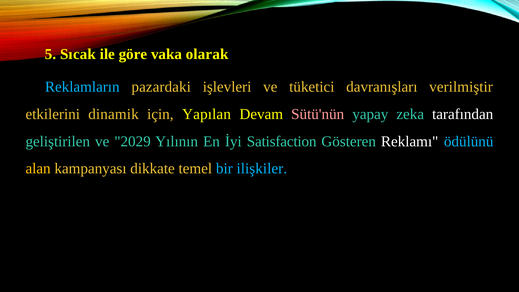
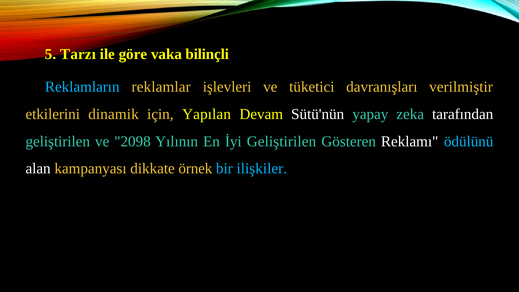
Sıcak: Sıcak -> Tarzı (78, 54)
olarak: olarak -> bilinçli (207, 54)
pazardaki: pazardaki -> reklamlar (161, 87)
Sütü'nün colour: pink -> white (318, 114)
2029: 2029 -> 2098 (133, 141)
İyi Satisfaction: Satisfaction -> Geliştirilen (281, 141)
alan colour: yellow -> white (38, 169)
temel: temel -> örnek (195, 169)
